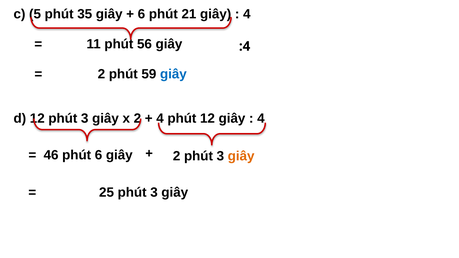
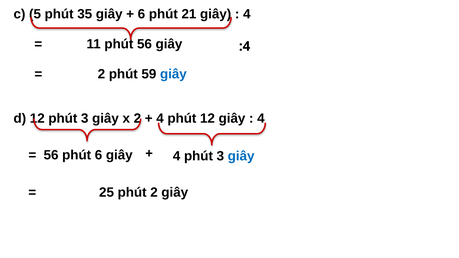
46: 46 -> 56 (51, 155)
giây 2: 2 -> 4 (177, 156)
giây colour: orange -> blue (241, 156)
25 phút 3: 3 -> 2 (154, 193)
